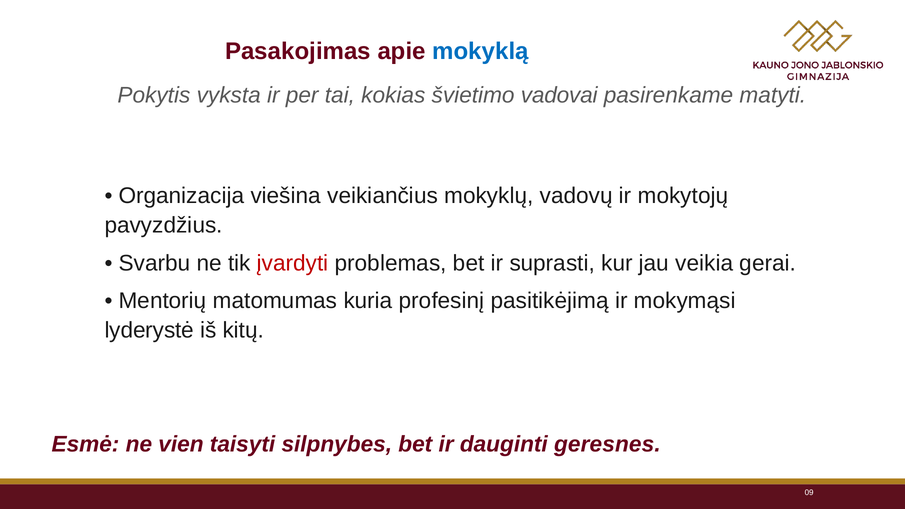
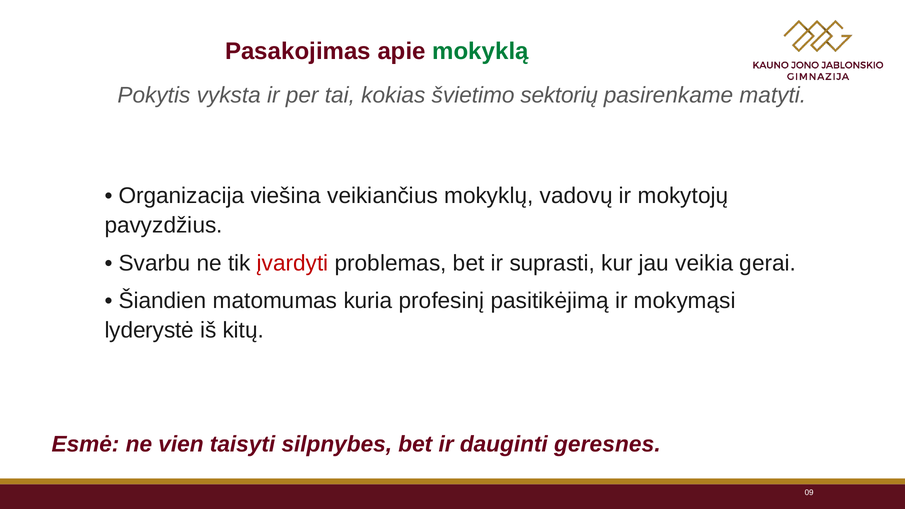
mokyklą colour: blue -> green (481, 51)
vadovai: vadovai -> sektorių (559, 95)
Mentorių: Mentorių -> Šiandien (163, 301)
